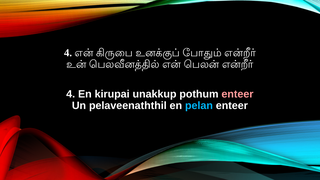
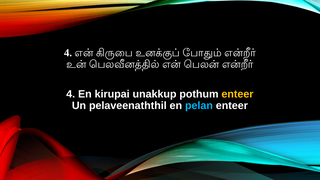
enteer colour: pink -> yellow (237, 94)
